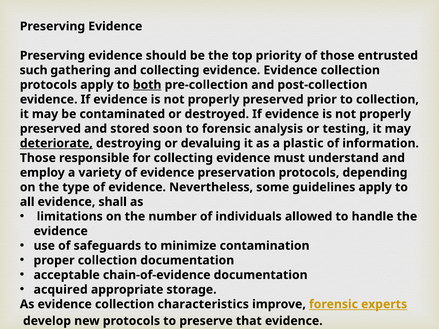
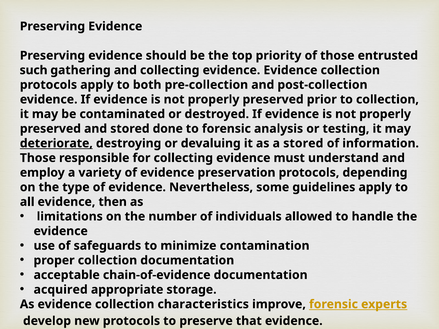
both underline: present -> none (147, 85)
soon: soon -> done (168, 129)
a plastic: plastic -> stored (303, 143)
shall: shall -> then (113, 202)
